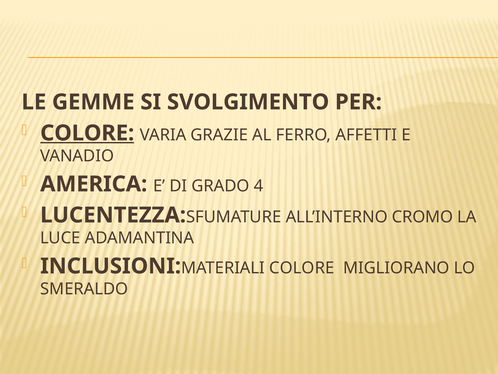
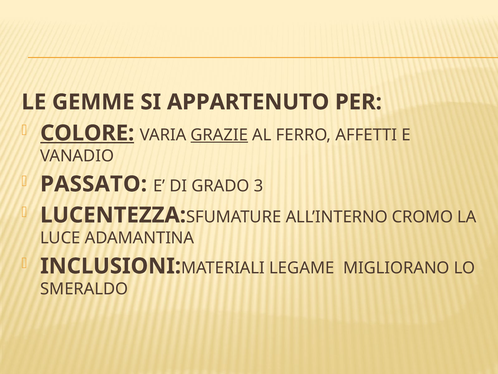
SVOLGIMENTO: SVOLGIMENTO -> APPARTENUTO (248, 102)
GRAZIE underline: none -> present (219, 135)
AMERICA: AMERICA -> PASSATO (94, 184)
4: 4 -> 3 (259, 186)
INCLUSIONI:MATERIALI COLORE: COLORE -> LEGAME (302, 268)
